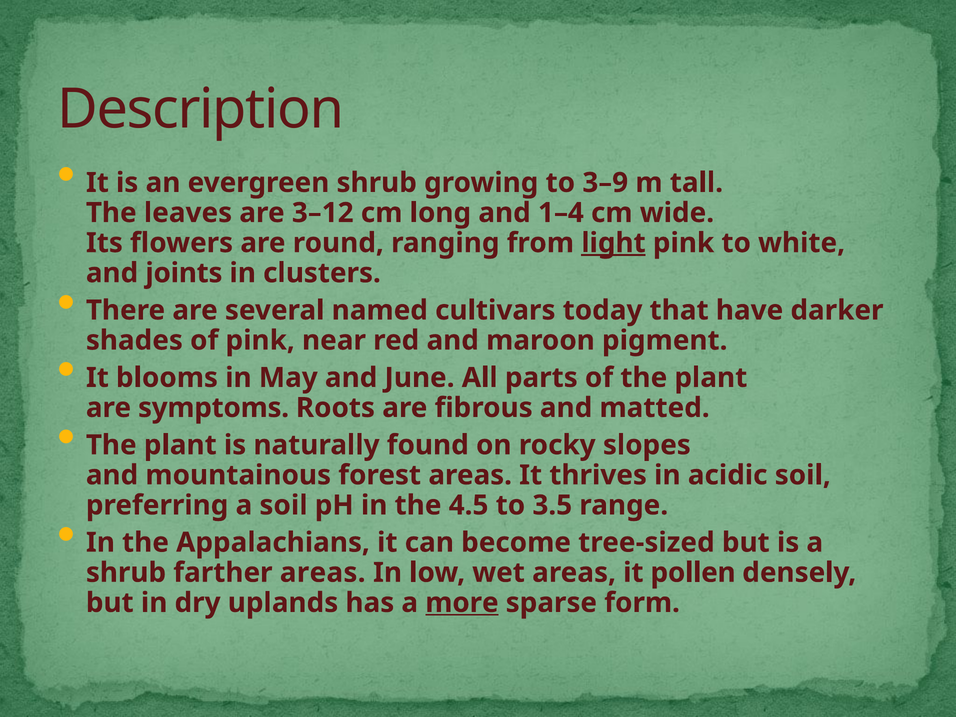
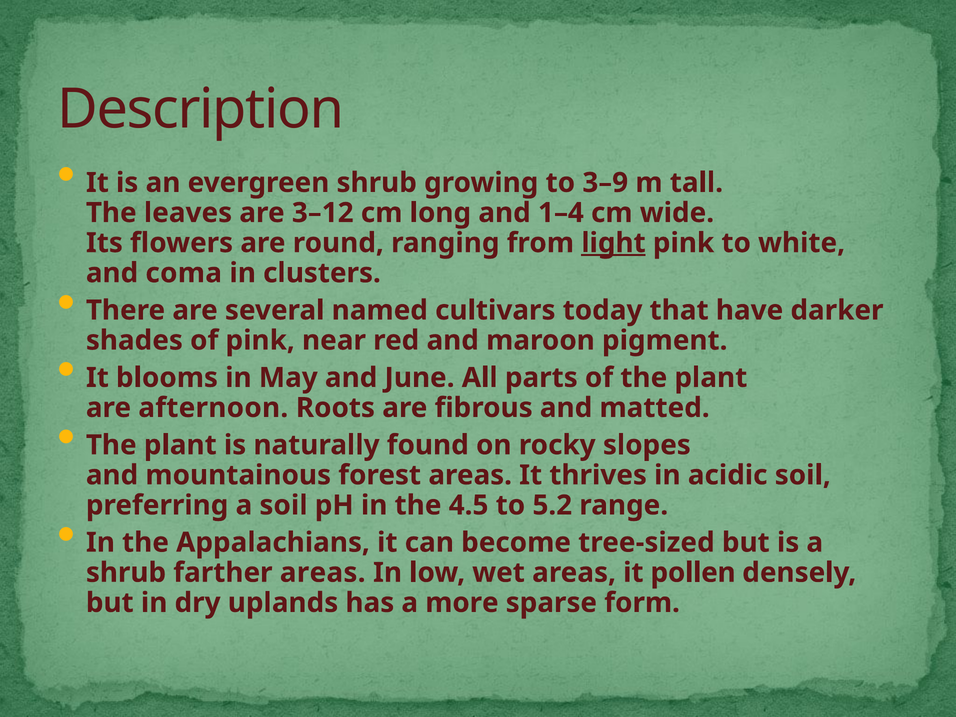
joints: joints -> coma (184, 273)
symptoms: symptoms -> afternoon (213, 408)
3.5: 3.5 -> 5.2 (552, 505)
more underline: present -> none (462, 603)
